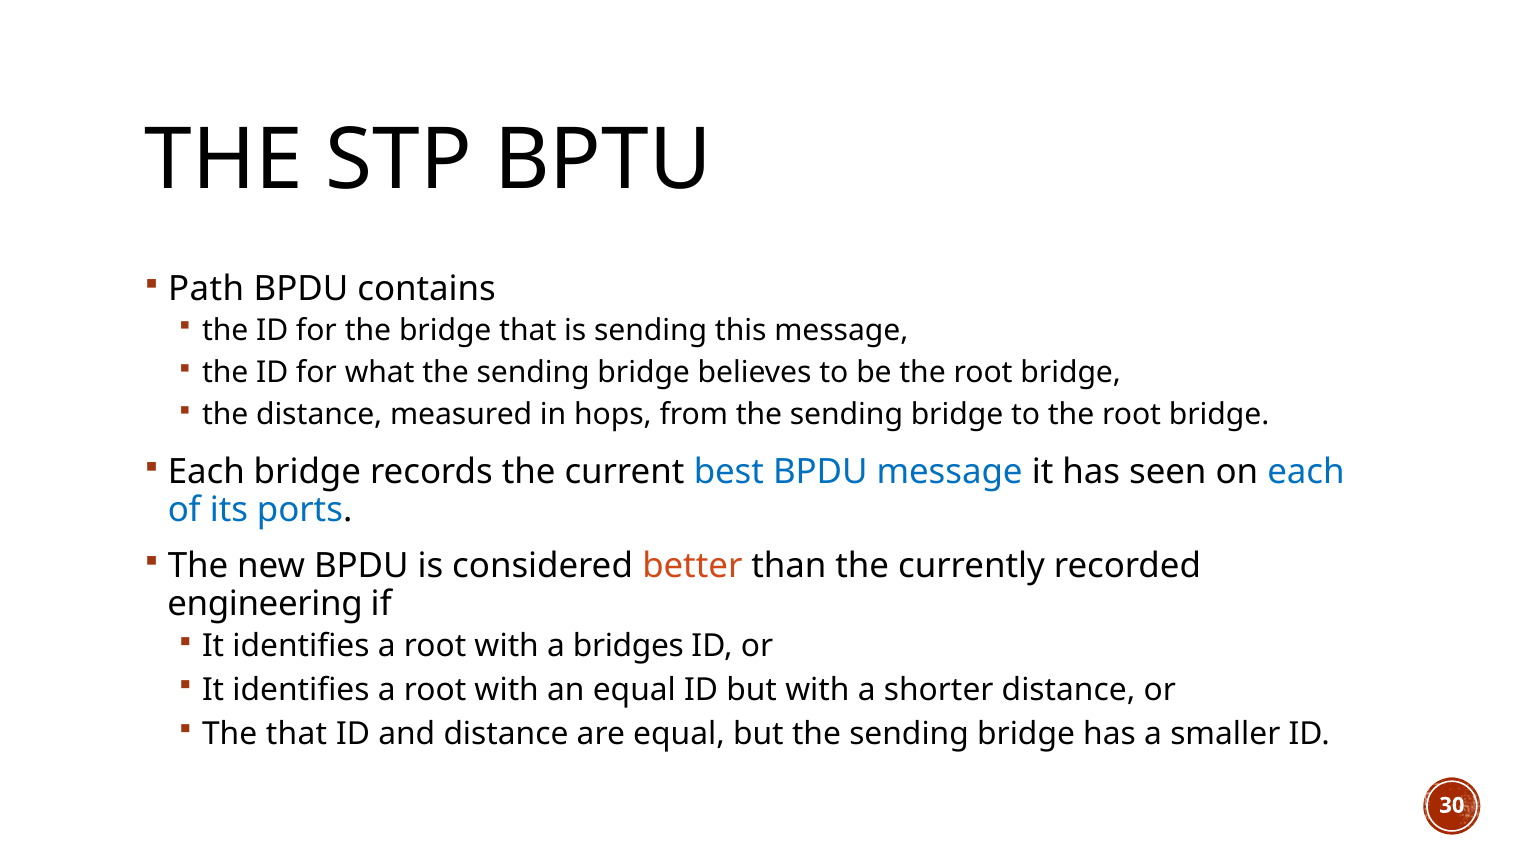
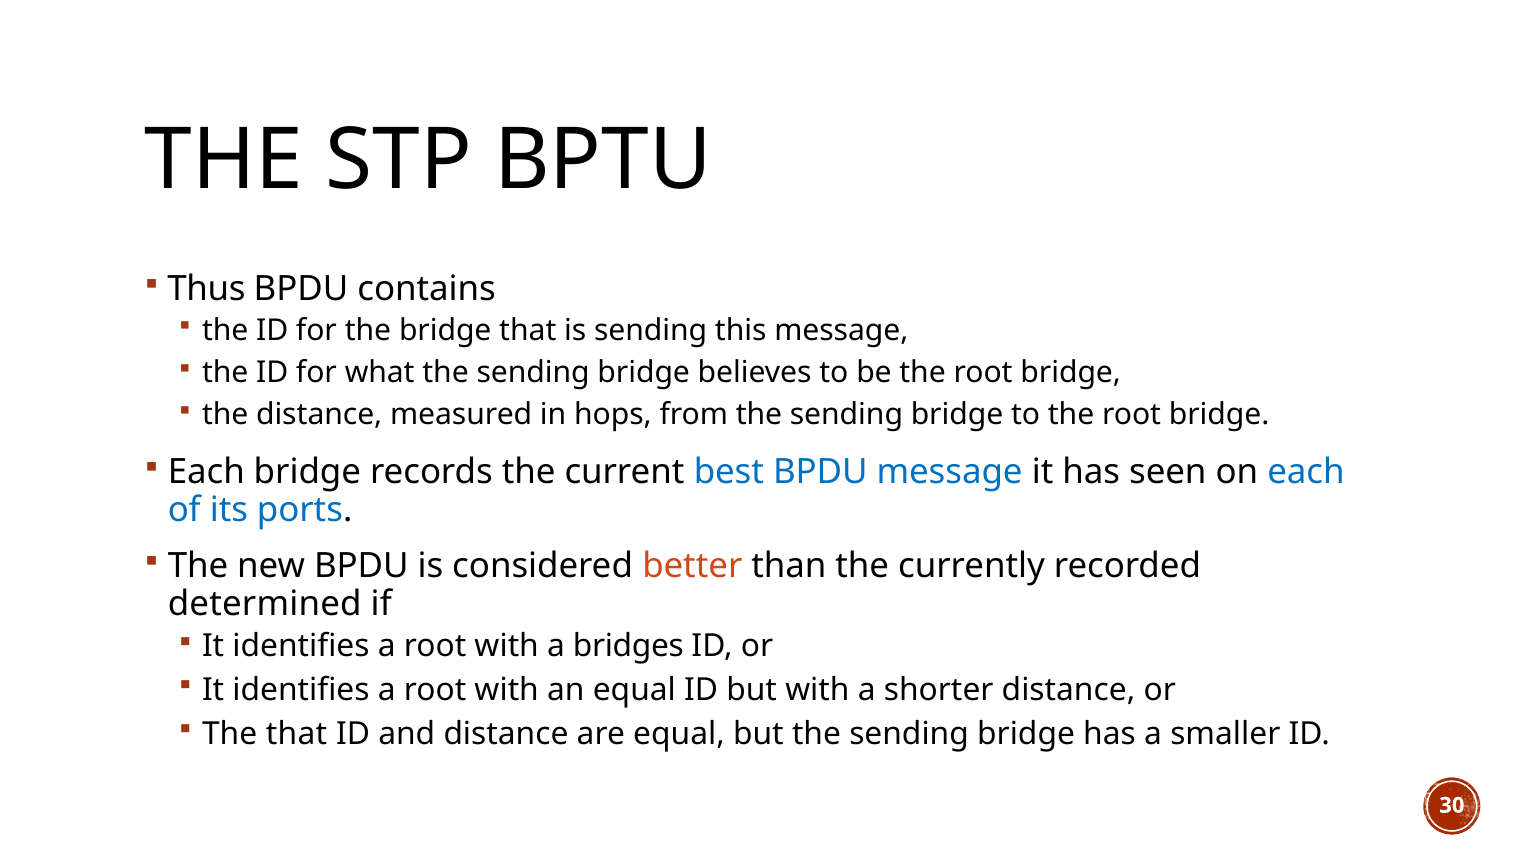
Path: Path -> Thus (207, 289)
engineering: engineering -> determined (265, 604)
